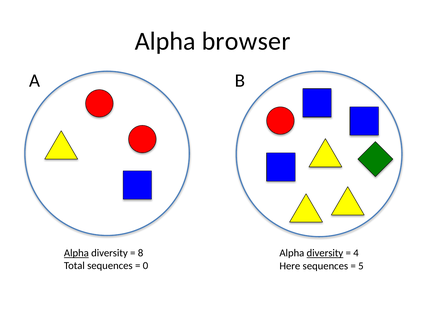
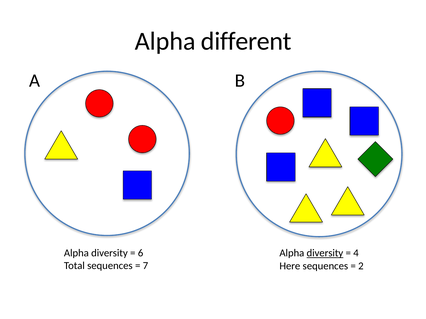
browser: browser -> different (246, 41)
Alpha underline: present -> none (76, 253)
8: 8 -> 6 (141, 253)
0: 0 -> 7 (145, 266)
5: 5 -> 2 (361, 266)
